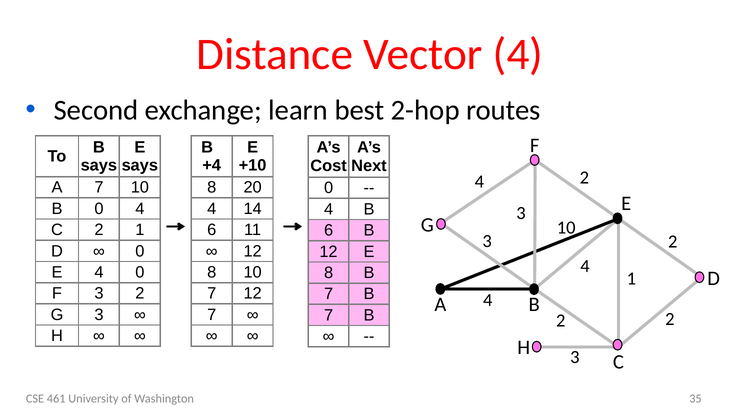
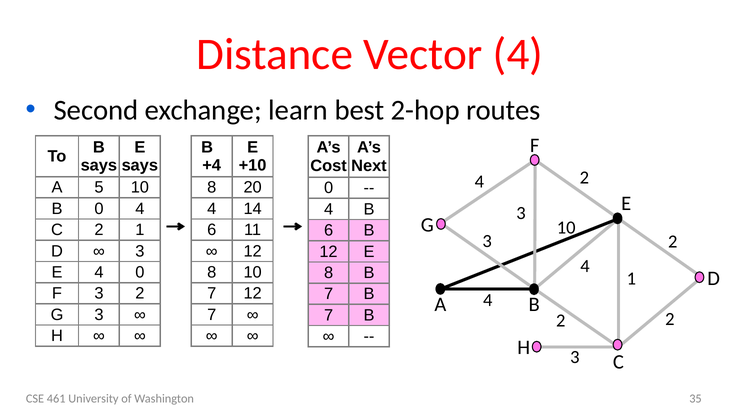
A 7: 7 -> 5 (99, 188)
0: 0 -> 3 (140, 251)
